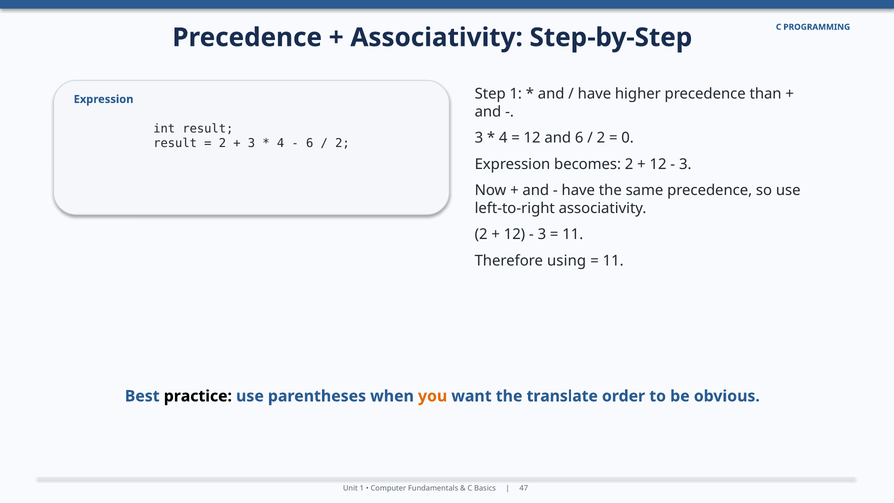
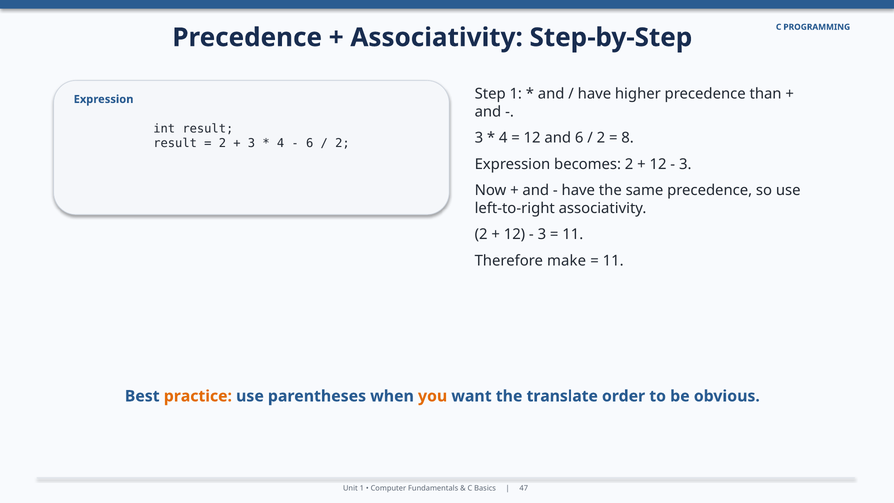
0: 0 -> 8 (628, 138)
using: using -> make (567, 261)
practice colour: black -> orange (198, 396)
